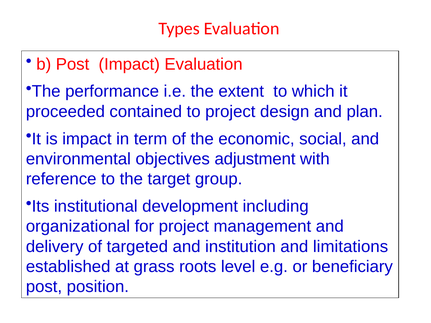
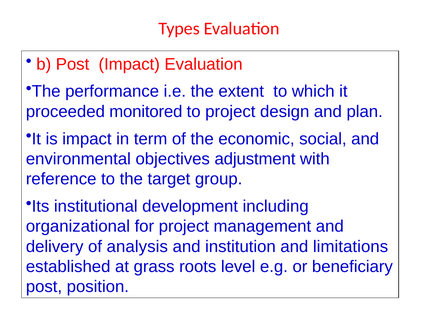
contained: contained -> monitored (146, 112)
targeted: targeted -> analysis (137, 247)
